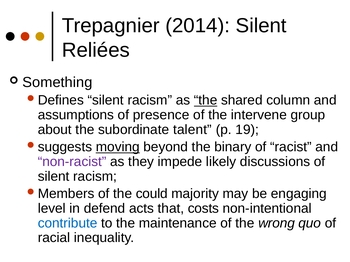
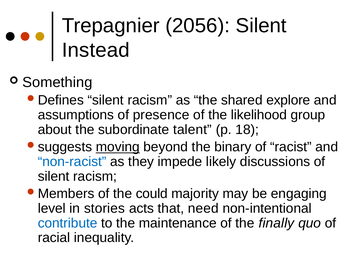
2014: 2014 -> 2056 (198, 26)
Reliées: Reliées -> Instead (96, 50)
the underline: present -> none (206, 100)
column: column -> explore (288, 100)
intervene: intervene -> likelihood (259, 115)
19: 19 -> 18 (247, 130)
non-racist colour: purple -> blue (72, 162)
defend: defend -> stories (104, 209)
costs: costs -> need (203, 209)
wrong: wrong -> finally (276, 224)
